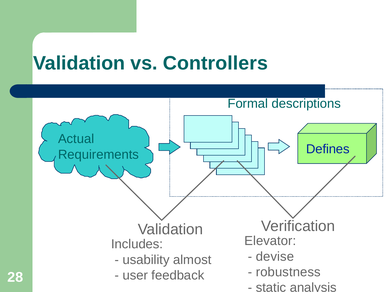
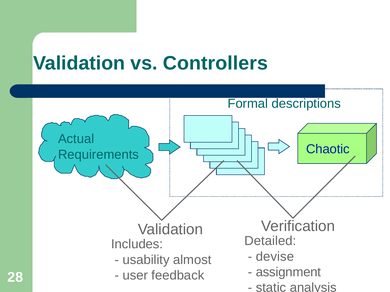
Defines: Defines -> Chaotic (328, 149)
Elevator: Elevator -> Detailed (270, 241)
robustness: robustness -> assignment (288, 273)
